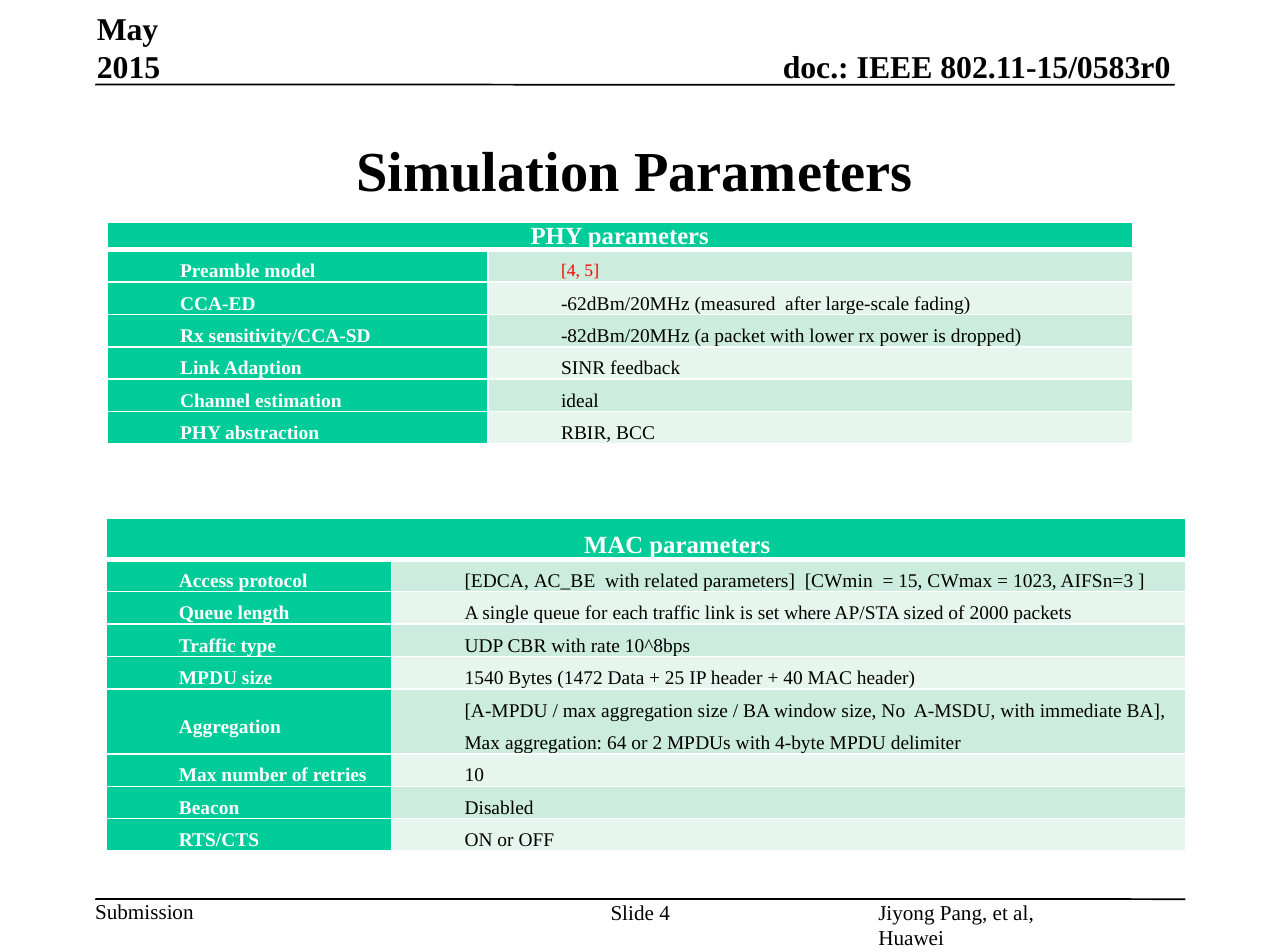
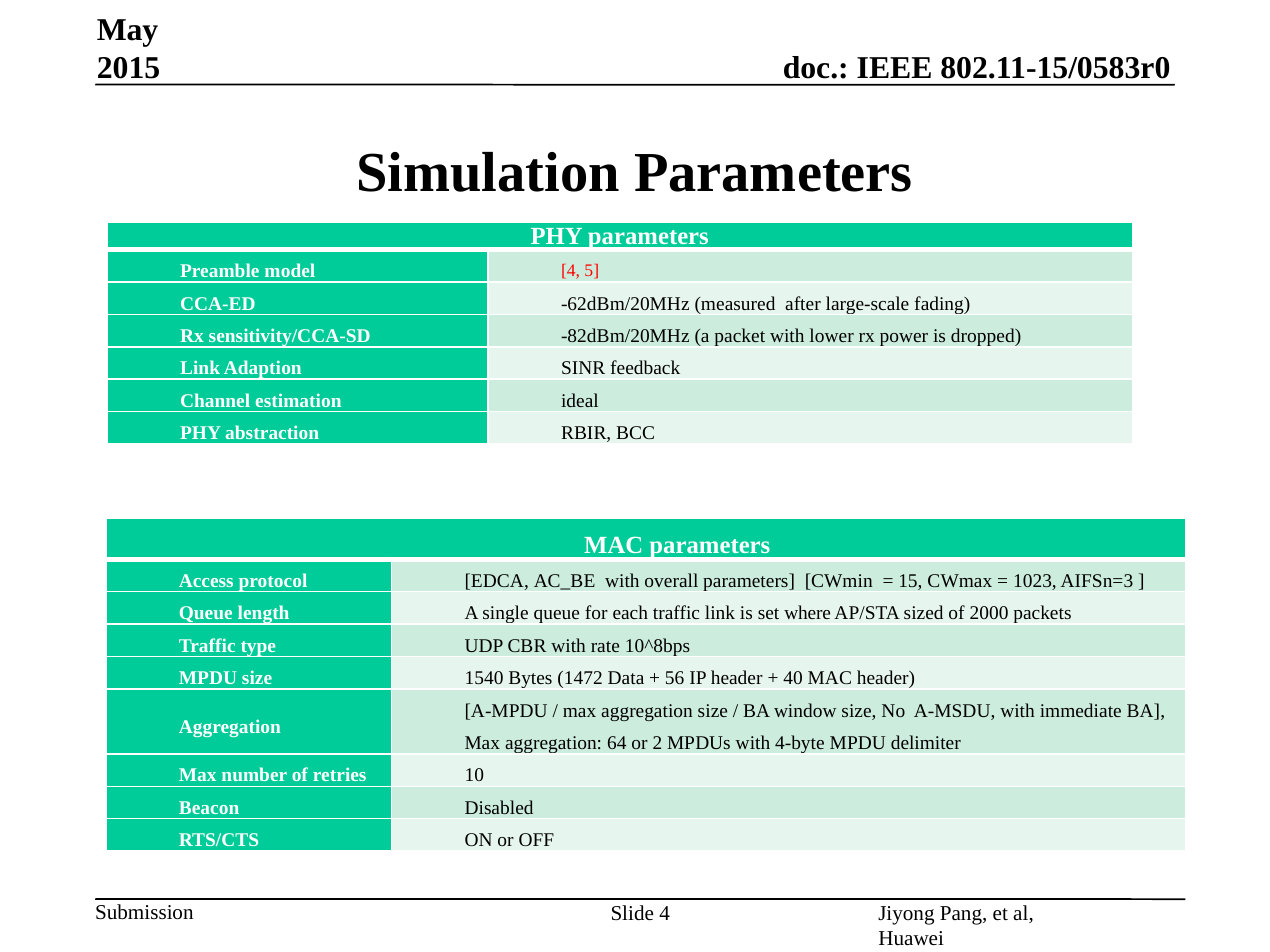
related: related -> overall (671, 581)
25: 25 -> 56 (675, 679)
